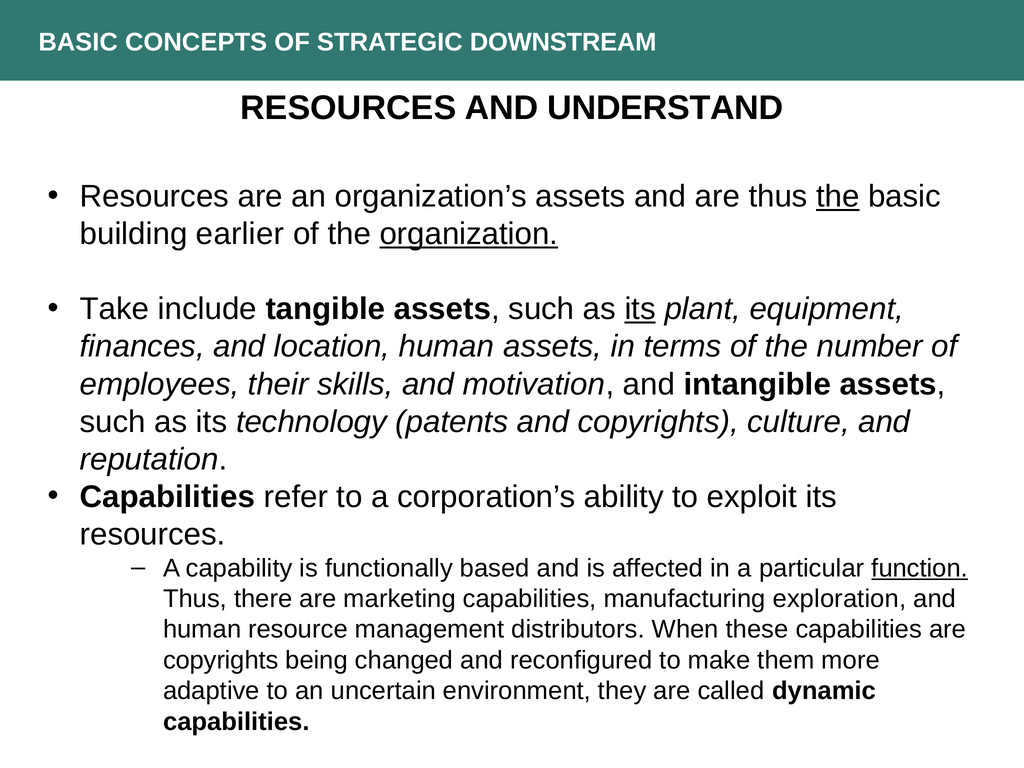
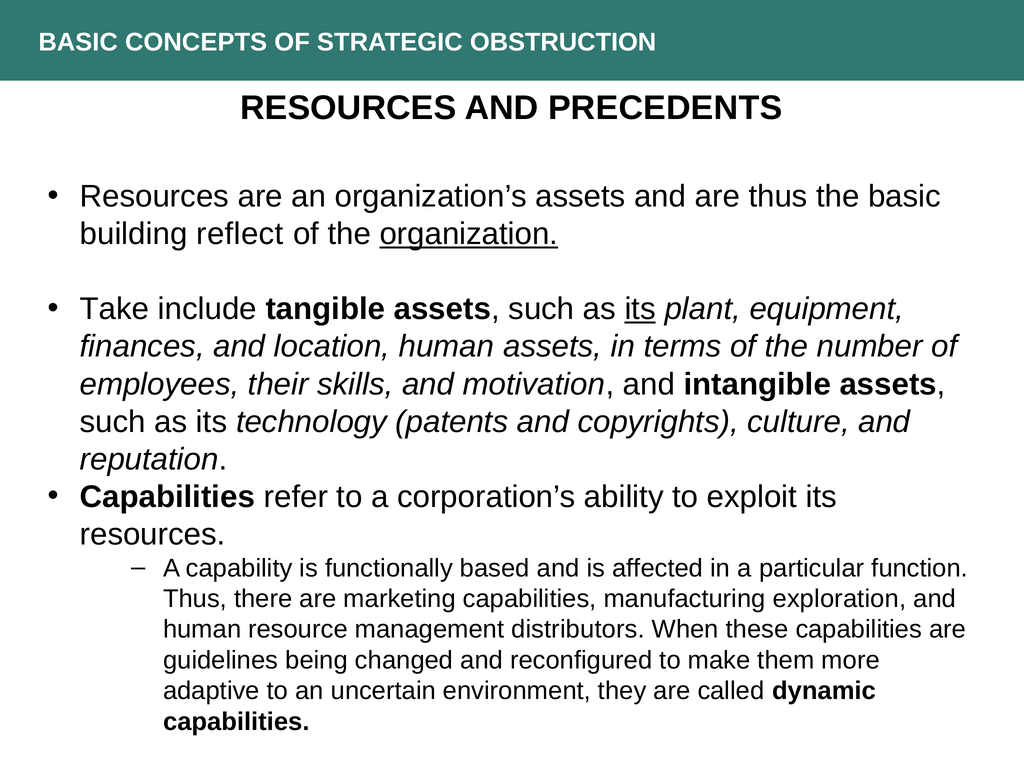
DOWNSTREAM: DOWNSTREAM -> OBSTRUCTION (563, 42)
UNDERSTAND: UNDERSTAND -> PRECEDENTS (665, 108)
the underline: present -> none (838, 197)
earlier: earlier -> reflect (240, 234)
function underline: present -> none (920, 568)
copyrights: copyrights -> guidelines (221, 660)
